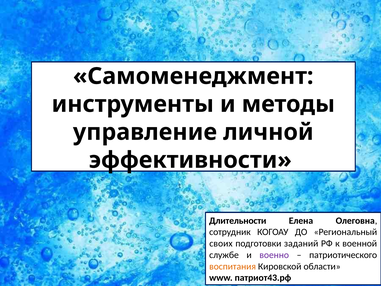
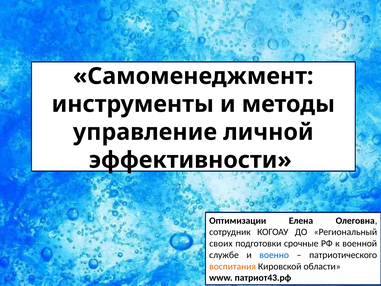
Длительности: Длительности -> Оптимизации (238, 220)
заданий: заданий -> срочные (301, 243)
военно colour: purple -> blue (274, 255)
